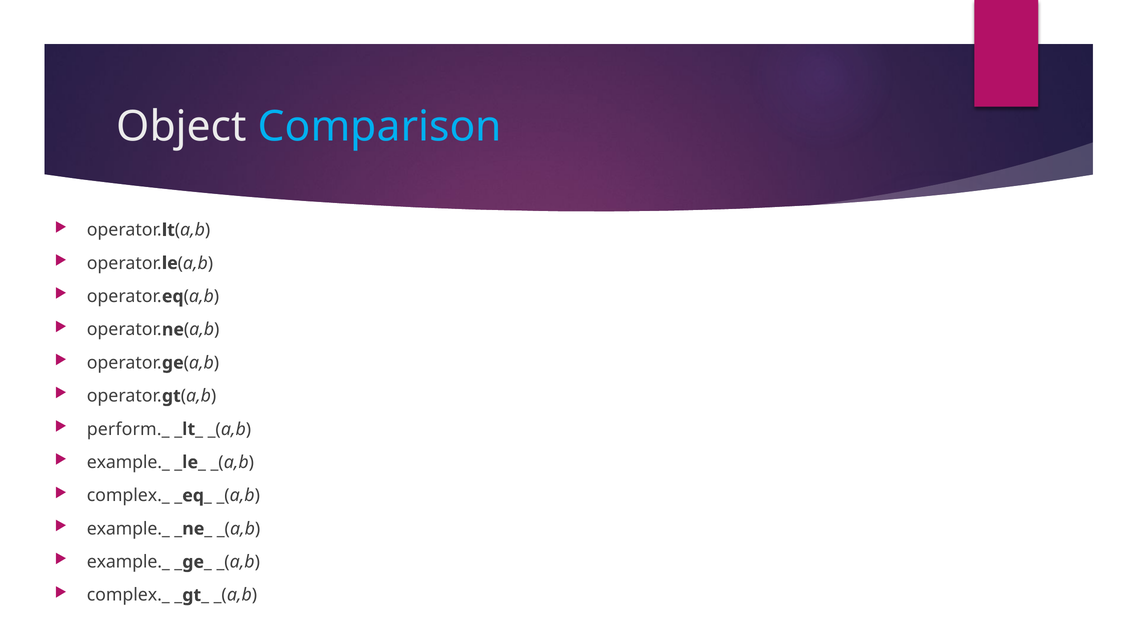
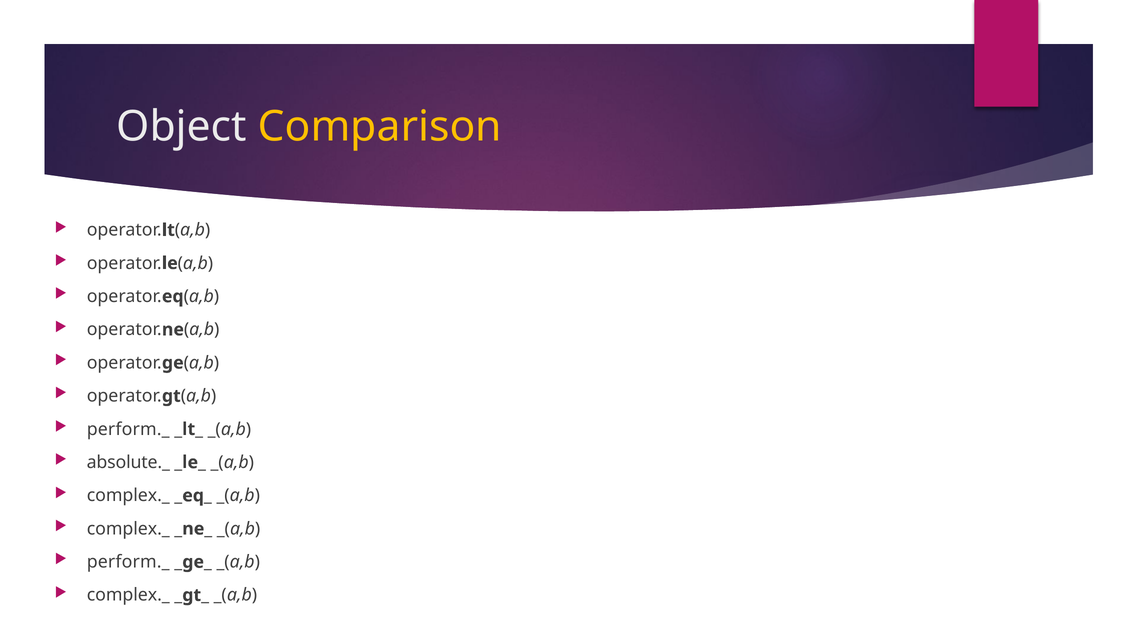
Comparison colour: light blue -> yellow (380, 127)
example._: example._ -> absolute._ (128, 462)
example._: example._ -> complex._ (128, 529)
example._: example._ -> perform._ (128, 562)
